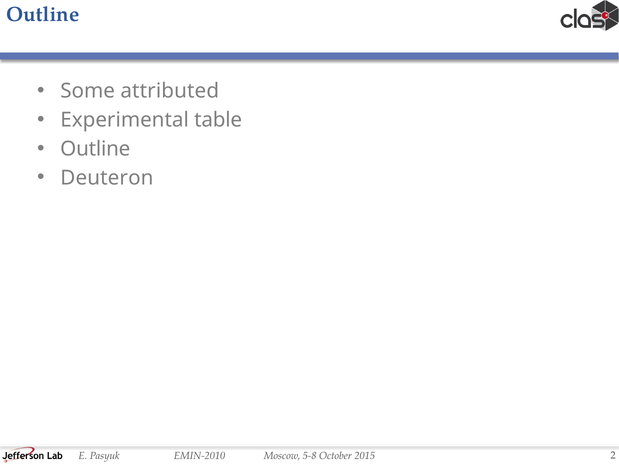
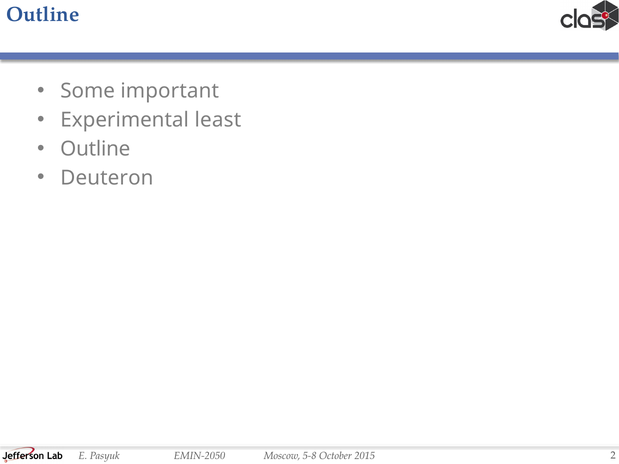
attributed: attributed -> important (170, 91)
table: table -> least (218, 120)
EMIN-2010: EMIN-2010 -> EMIN-2050 (199, 456)
